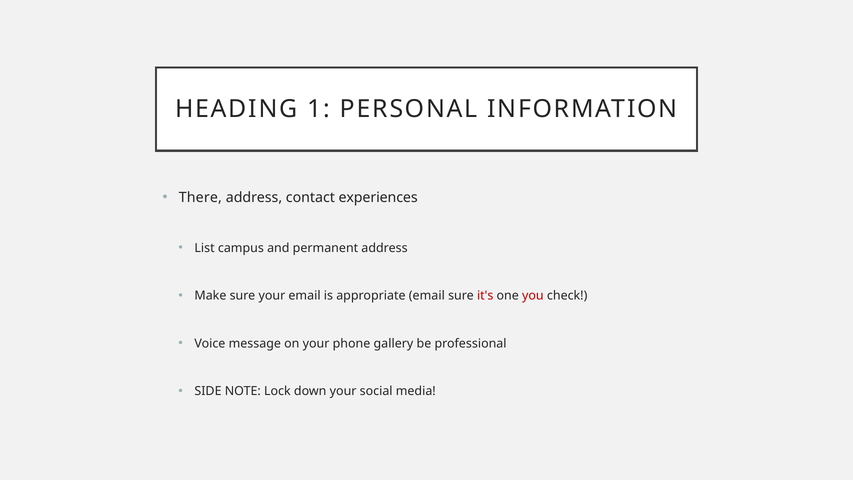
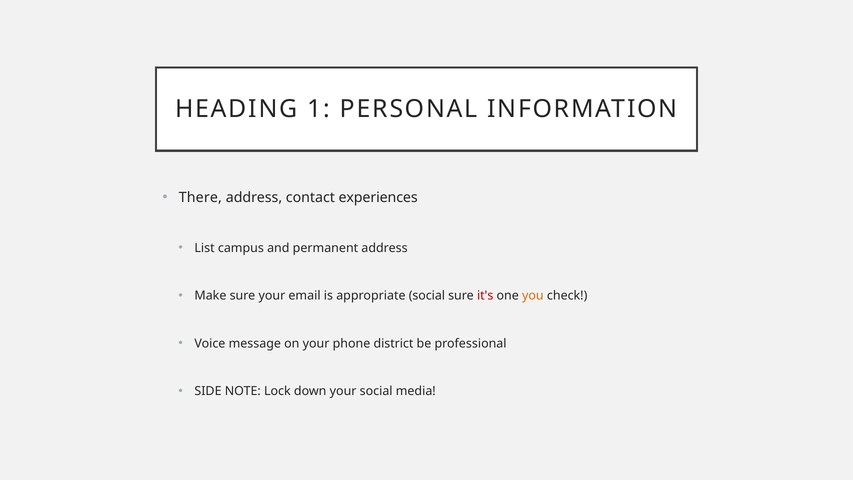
appropriate email: email -> social (427, 296)
you colour: red -> orange (533, 296)
gallery: gallery -> district (393, 343)
